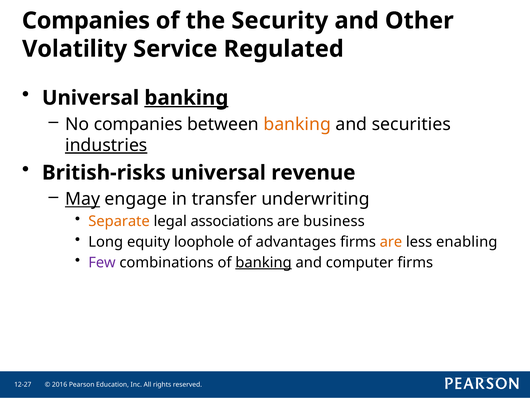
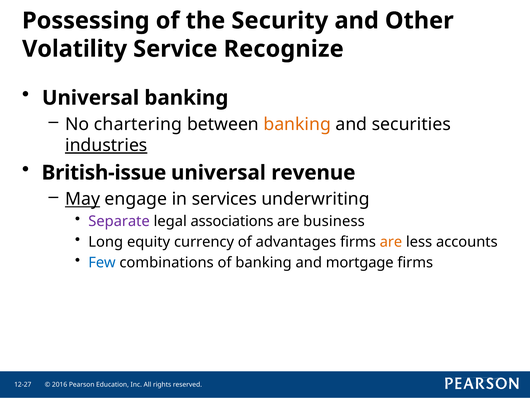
Companies: Companies -> Possessing (86, 21)
Regulated: Regulated -> Recognize (284, 49)
banking underline: present -> none (186, 98)
No companies: companies -> chartering (138, 124)
British-risks: British-risks -> British-issue (104, 173)
transfer: transfer -> services (224, 199)
Separate colour: orange -> purple (119, 221)
loophole: loophole -> currency (204, 242)
enabling: enabling -> accounts (467, 242)
Few colour: purple -> blue (102, 262)
banking underline: present -> none (264, 262)
computer: computer -> mortgage (360, 262)
